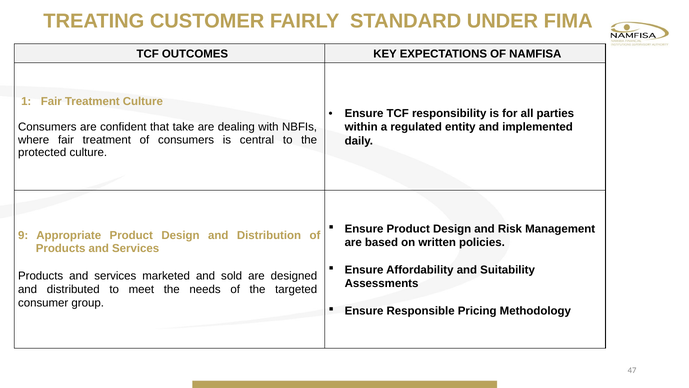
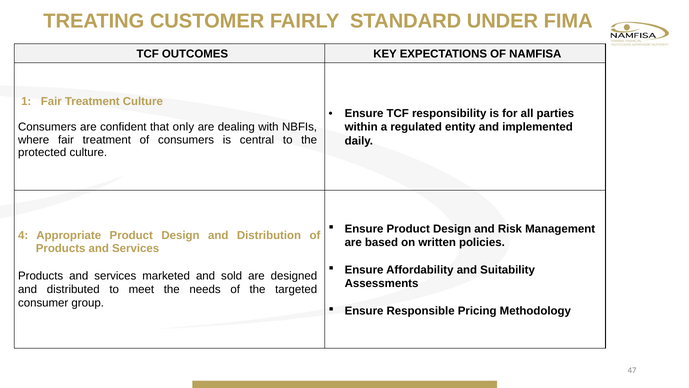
take: take -> only (183, 127)
9: 9 -> 4 (23, 235)
